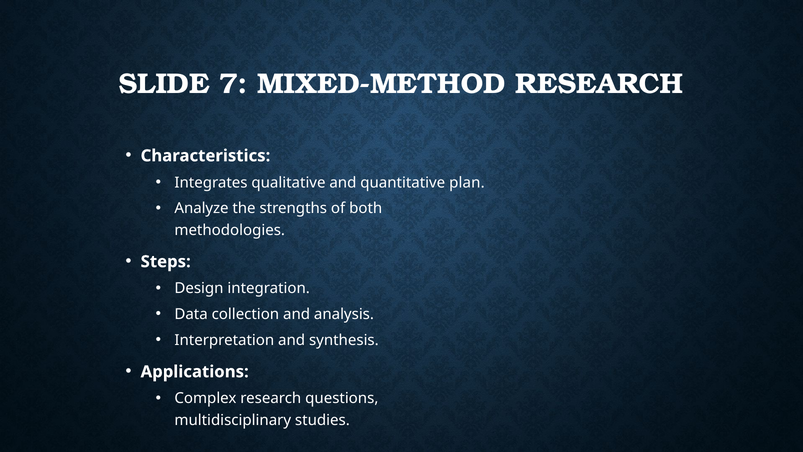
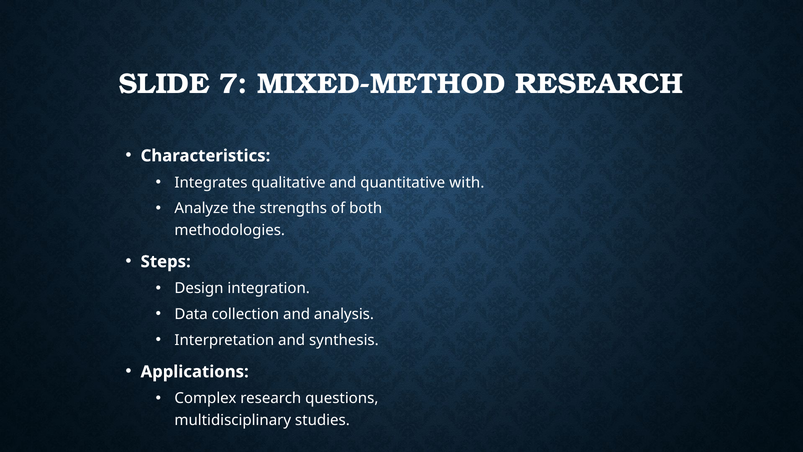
plan: plan -> with (467, 182)
